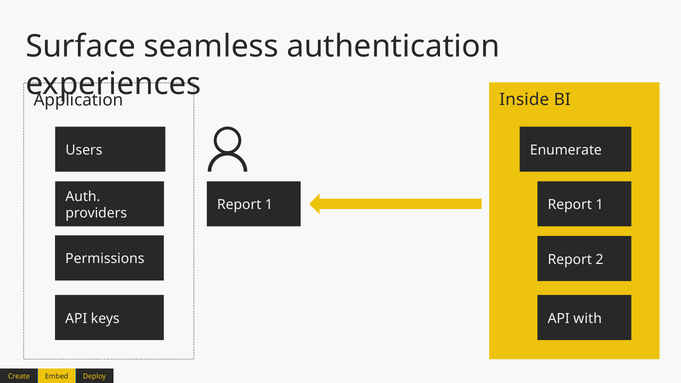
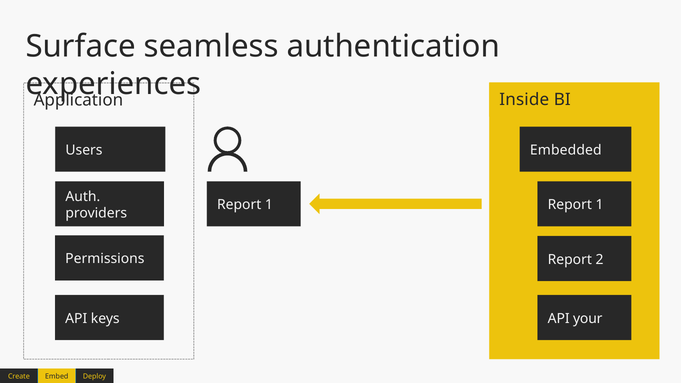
Enumerate: Enumerate -> Embedded (566, 150)
with: with -> your (588, 318)
